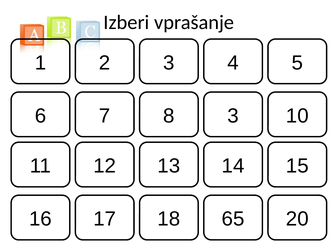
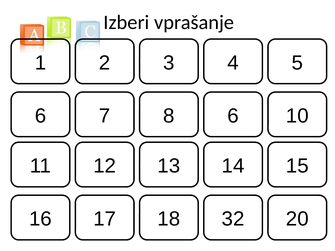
8 3: 3 -> 6 (233, 116)
65: 65 -> 32 (233, 219)
